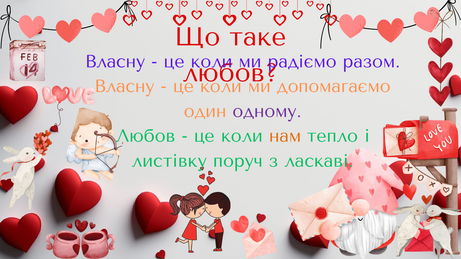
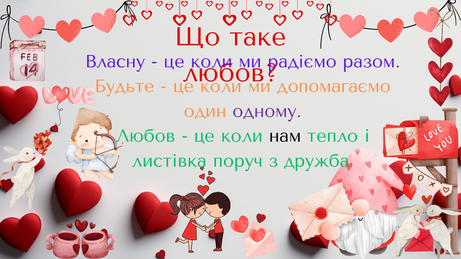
Власну: Власну -> Будьте (124, 87)
нам colour: orange -> black (285, 136)
листівку: листівку -> листівка (169, 161)
ласкаві: ласкаві -> дружба (319, 161)
